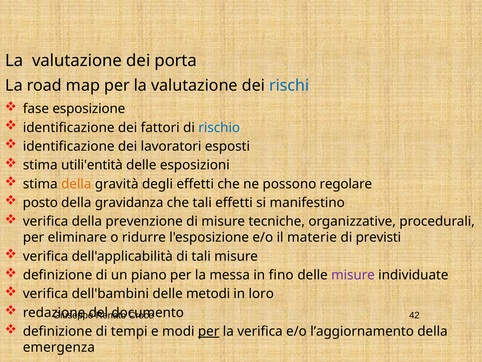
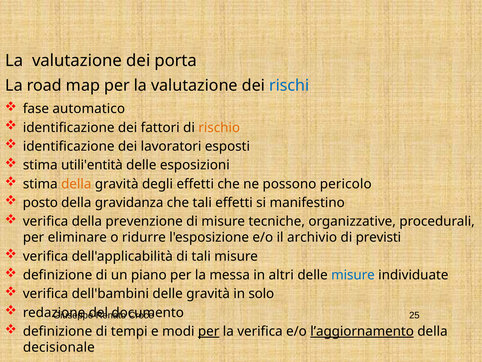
esposizione: esposizione -> automatico (89, 109)
rischio colour: blue -> orange (219, 127)
regolare: regolare -> pericolo (346, 184)
materie: materie -> archivio (312, 237)
fino: fino -> altri (281, 275)
misure colour: purple -> blue (353, 275)
delle metodi: metodi -> gravità (208, 293)
loro: loro -> solo (261, 293)
42: 42 -> 25 (414, 315)
l’aggiornamento underline: none -> present (362, 331)
emergenza: emergenza -> decisionale (59, 347)
